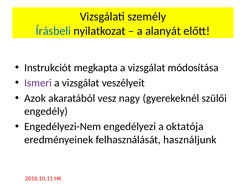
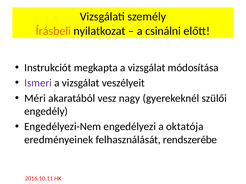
Írásbeli colour: blue -> orange (53, 31)
alanyát: alanyát -> csinálni (163, 31)
Azok: Azok -> Méri (35, 99)
használjunk: használjunk -> rendszerébe (190, 140)
